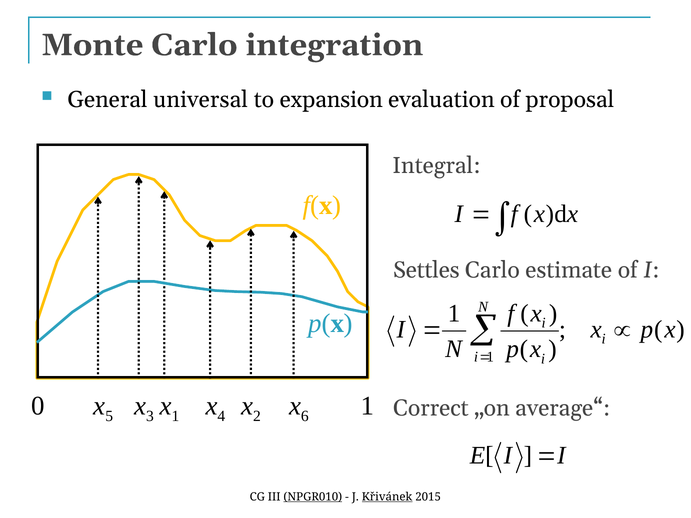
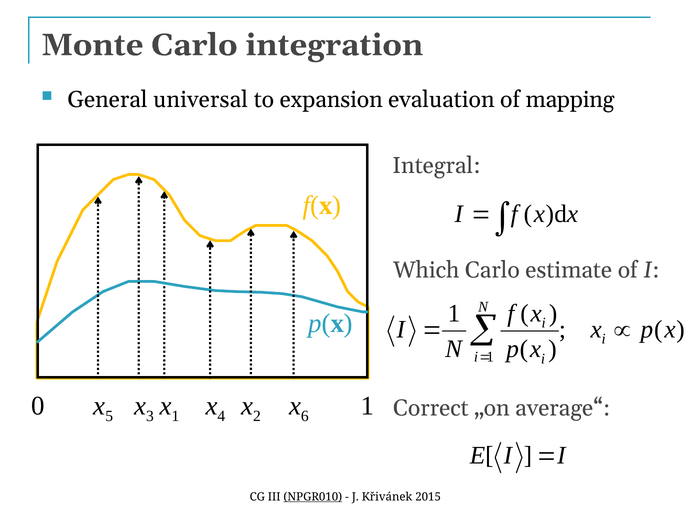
proposal: proposal -> mapping (570, 100)
Settles: Settles -> Which (426, 270)
Křivánek underline: present -> none (387, 497)
